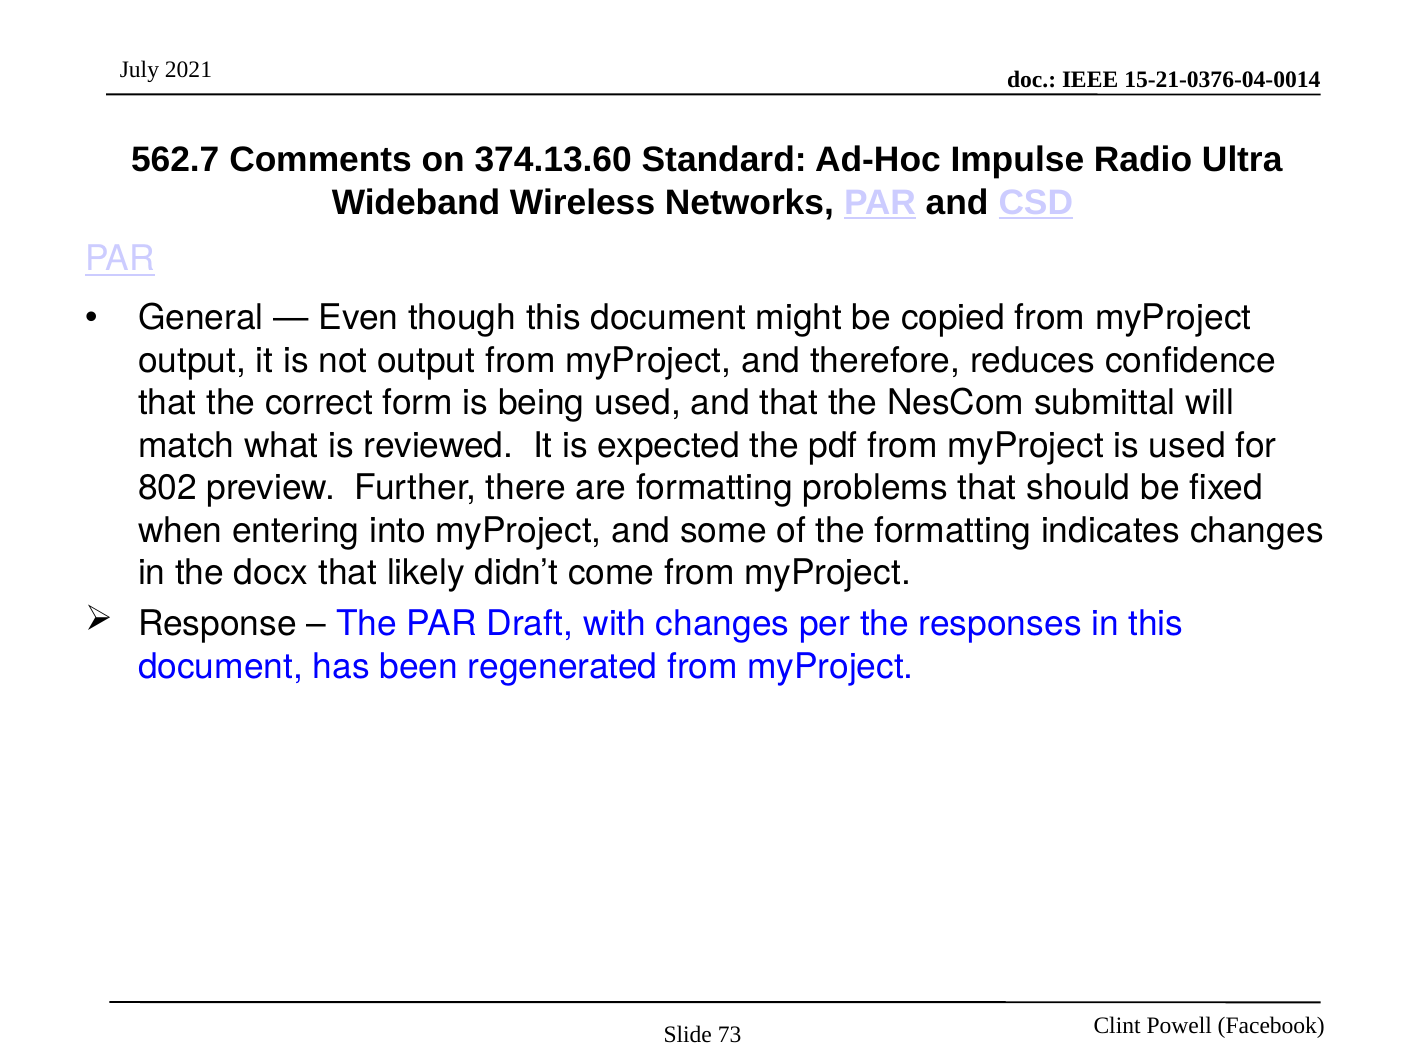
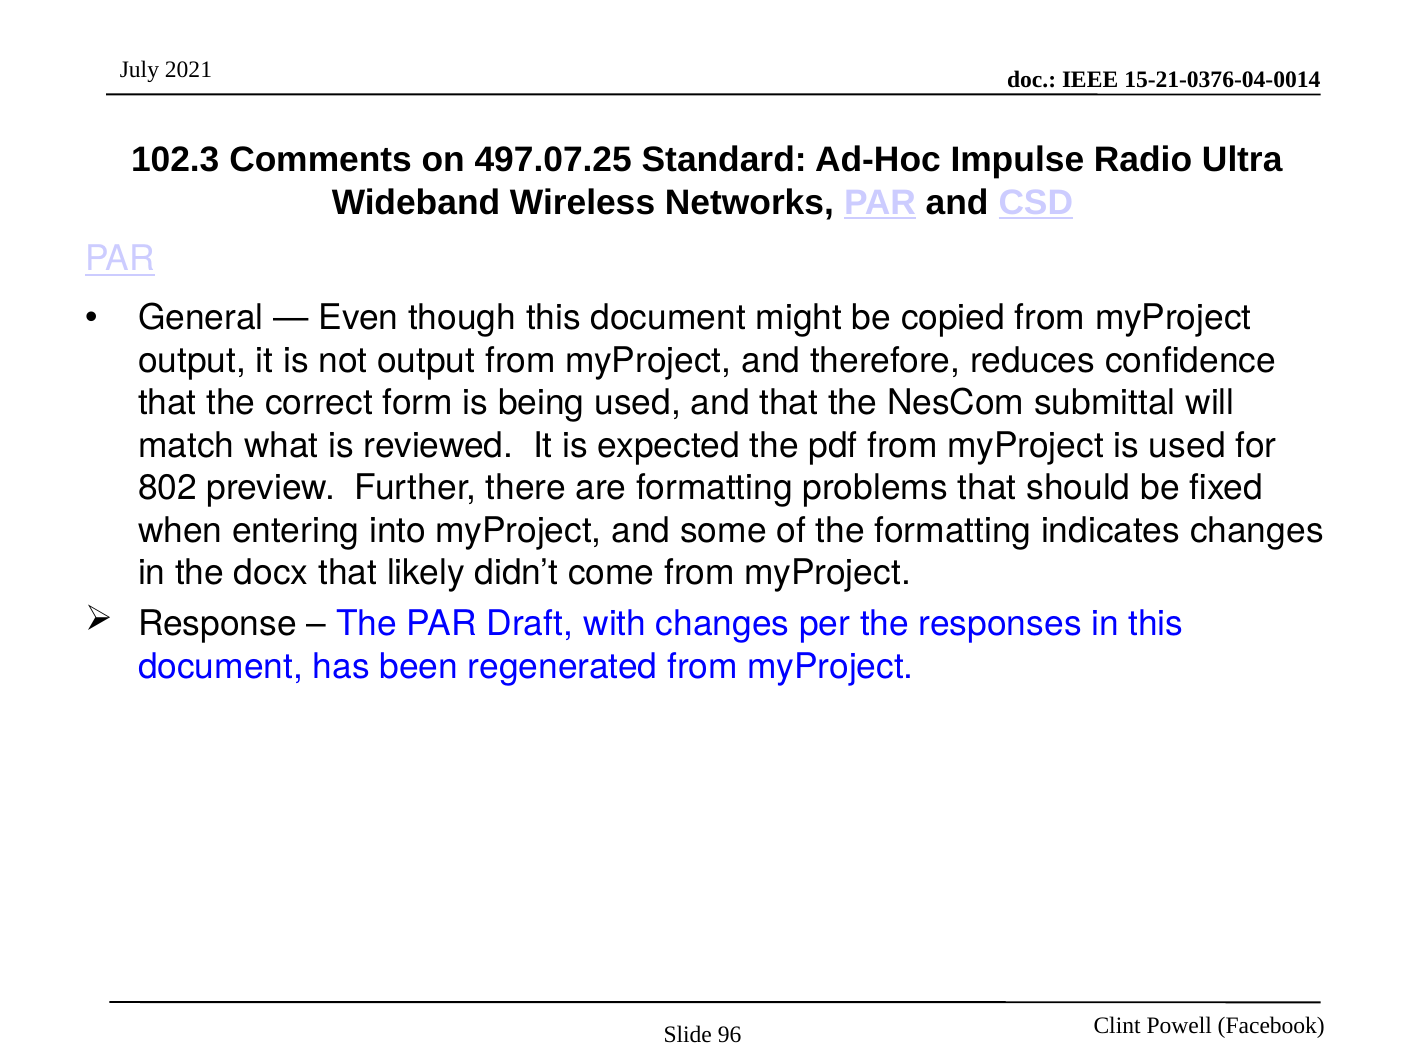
562.7: 562.7 -> 102.3 (175, 160)
374.13.60: 374.13.60 -> 497.07.25 (553, 160)
73: 73 -> 96 (730, 1034)
